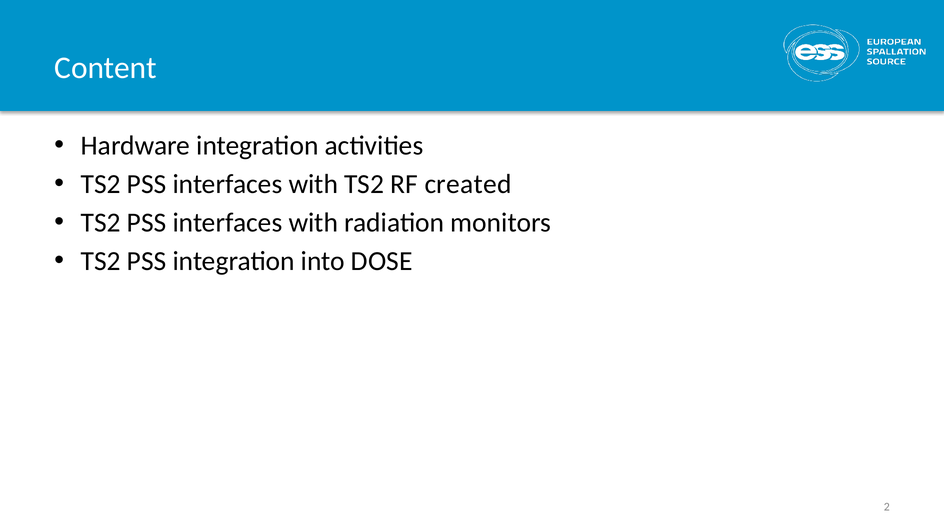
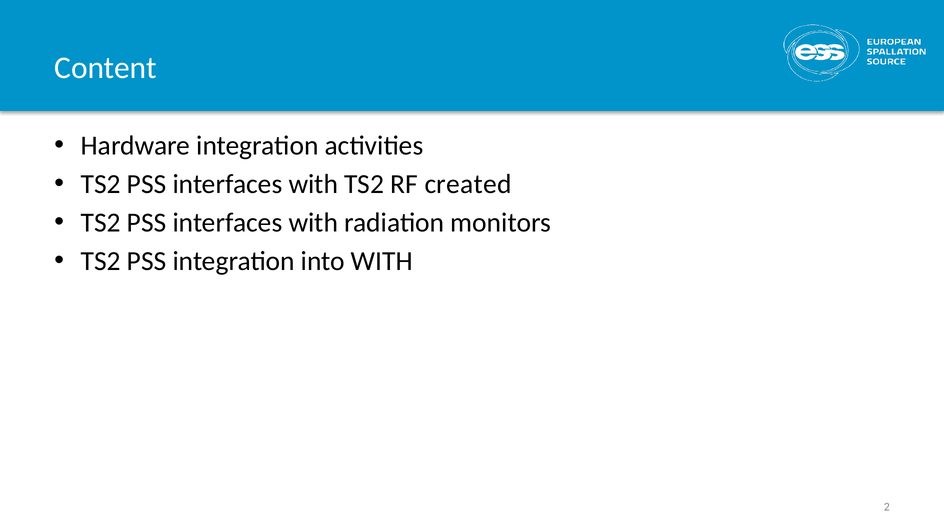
into DOSE: DOSE -> WITH (382, 261)
